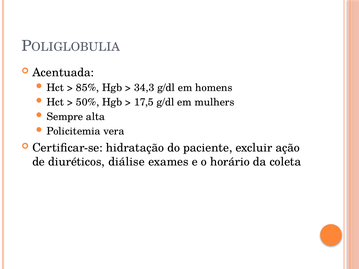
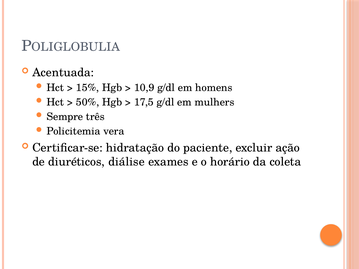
85%: 85% -> 15% (88, 88)
34,3: 34,3 -> 10,9 (144, 88)
alta: alta -> três (95, 117)
